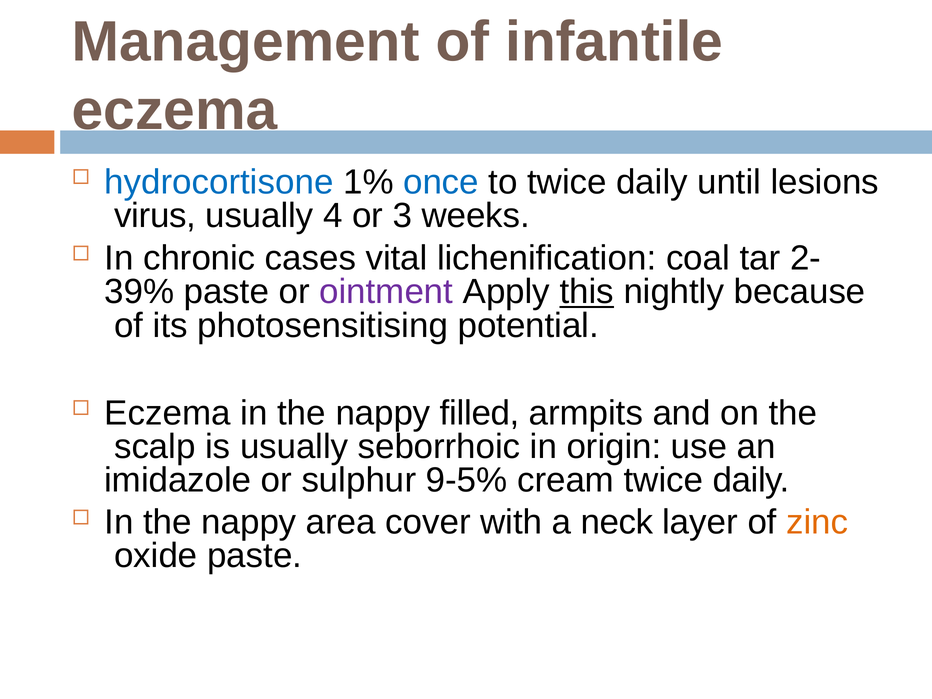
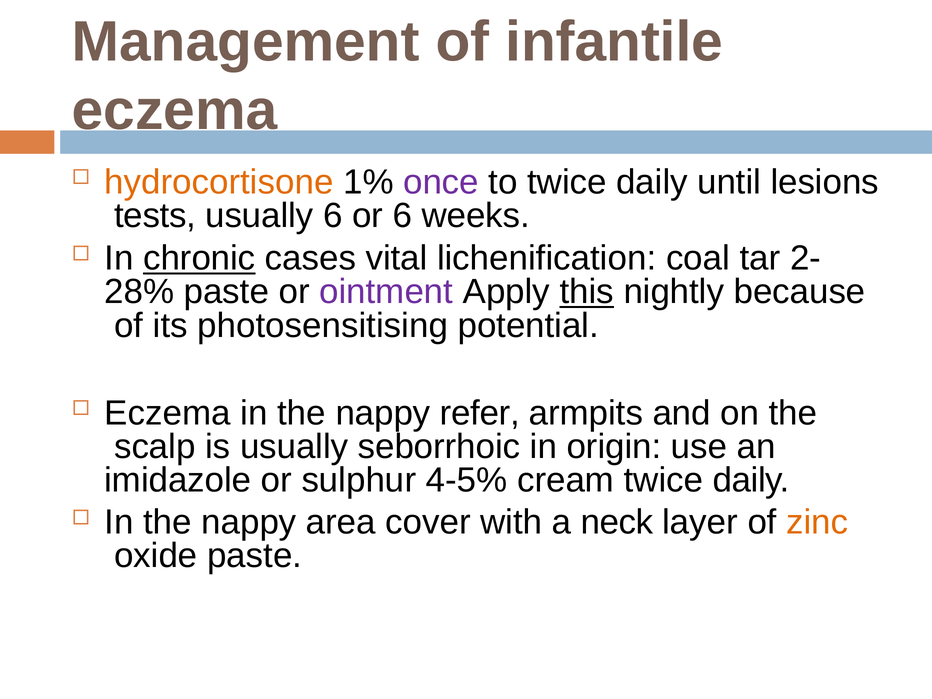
hydrocortisone colour: blue -> orange (219, 182)
once colour: blue -> purple (441, 182)
virus: virus -> tests (155, 216)
usually 4: 4 -> 6 (333, 216)
or 3: 3 -> 6 (402, 216)
chronic underline: none -> present (199, 258)
39%: 39% -> 28% (139, 292)
filled: filled -> refer (480, 413)
9-5%: 9-5% -> 4-5% (467, 480)
